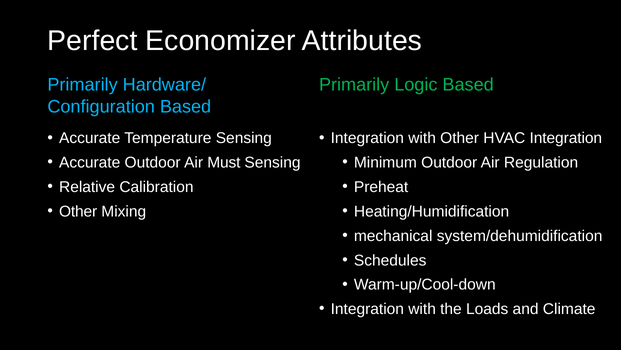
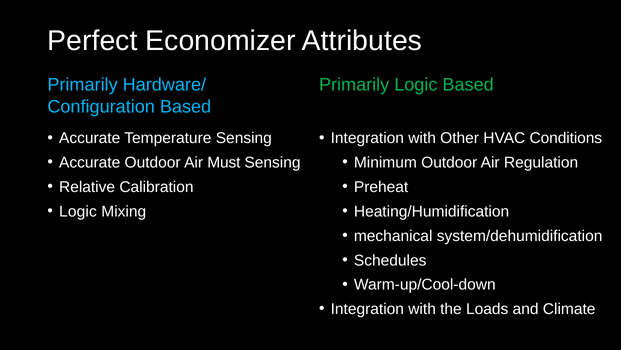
HVAC Integration: Integration -> Conditions (566, 138)
Other: Other -> Logic (78, 211)
